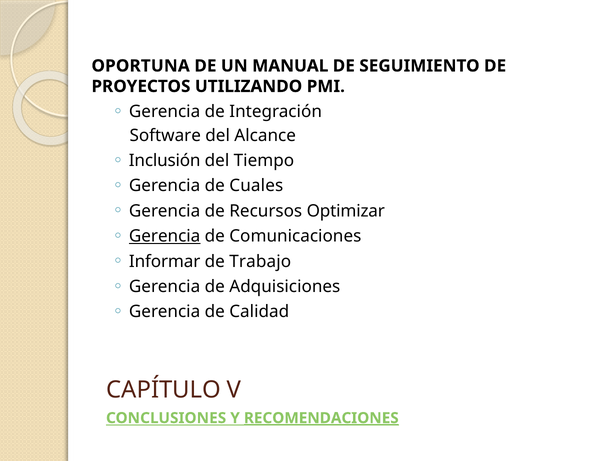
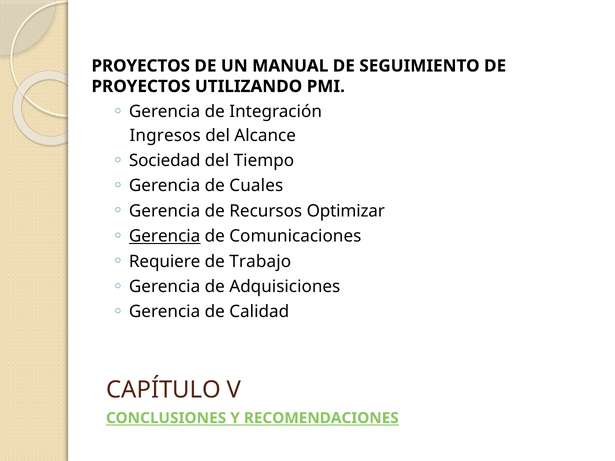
OPORTUNA: OPORTUNA -> PROYECTOS (141, 66)
Software: Software -> Ingresos (165, 136)
Inclusión: Inclusión -> Sociedad (165, 161)
Informar: Informar -> Requiere (165, 262)
RECOMENDACIONES underline: present -> none (321, 418)
